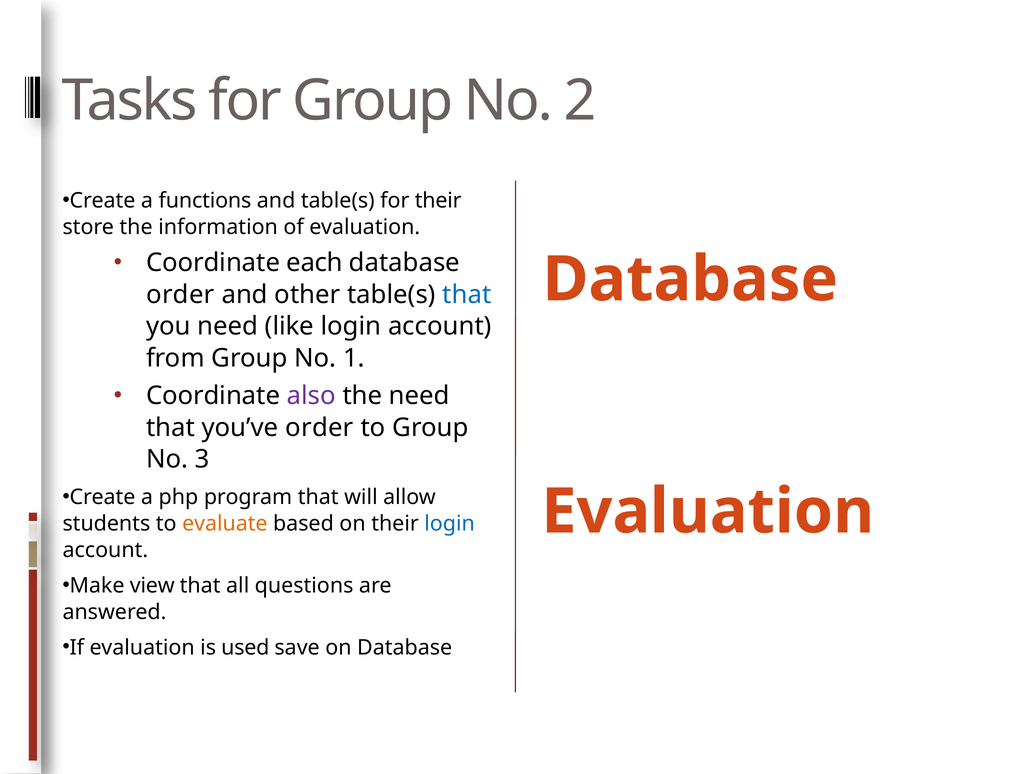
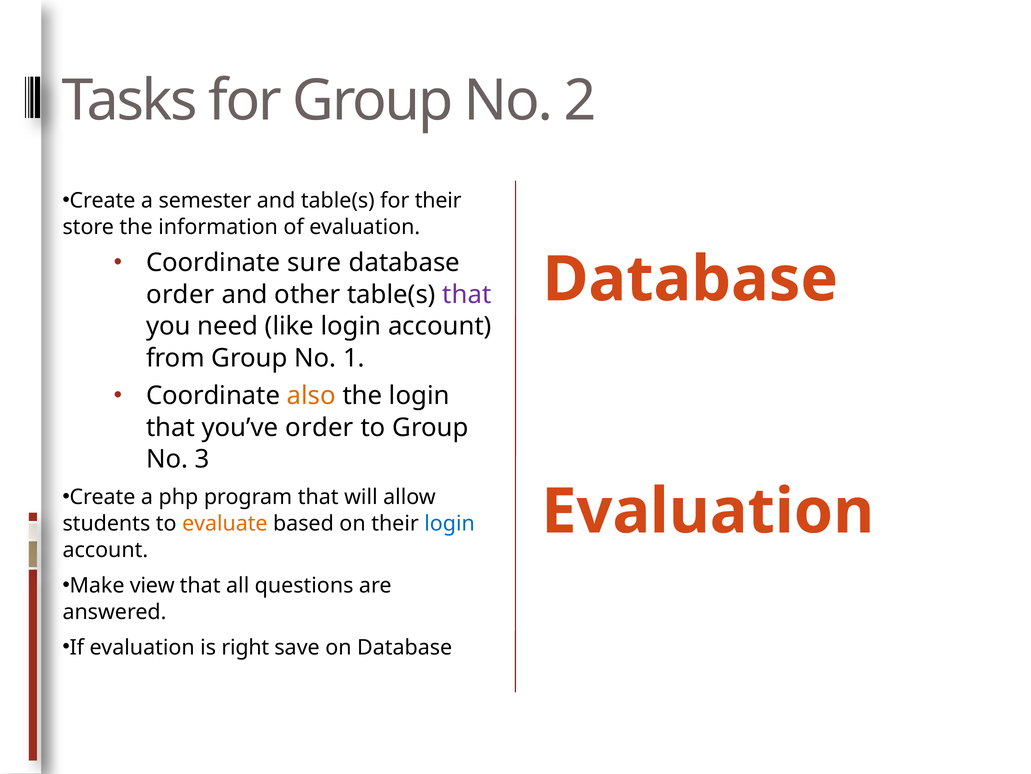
functions: functions -> semester (205, 201)
each: each -> sure (314, 263)
that colour: blue -> purple (467, 294)
also colour: purple -> orange (311, 396)
the need: need -> login (419, 396)
used: used -> right (245, 647)
